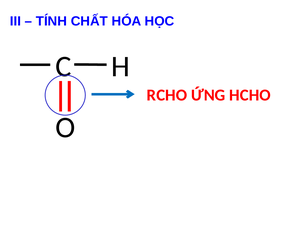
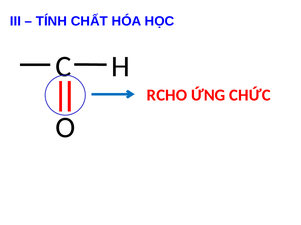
HCHO: HCHO -> CHỨC (250, 95)
